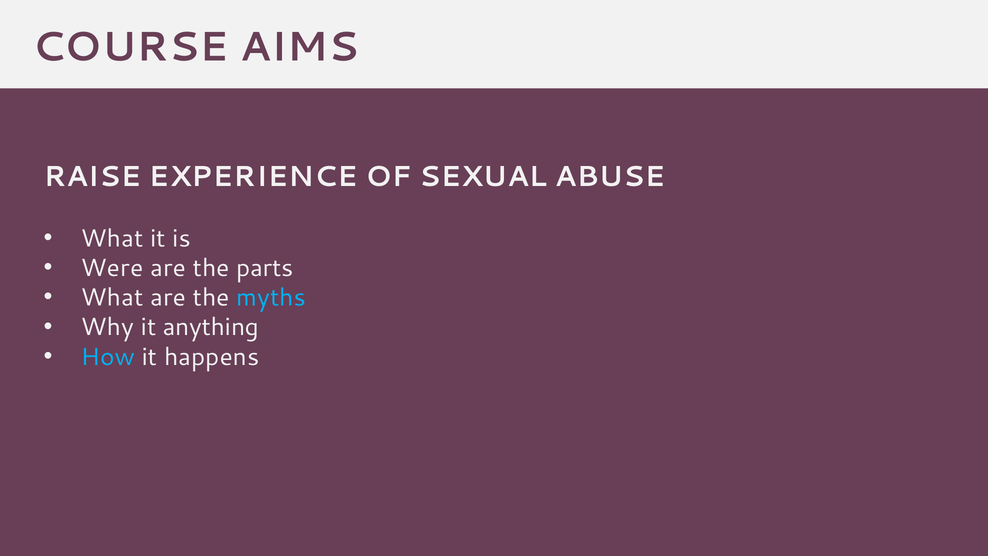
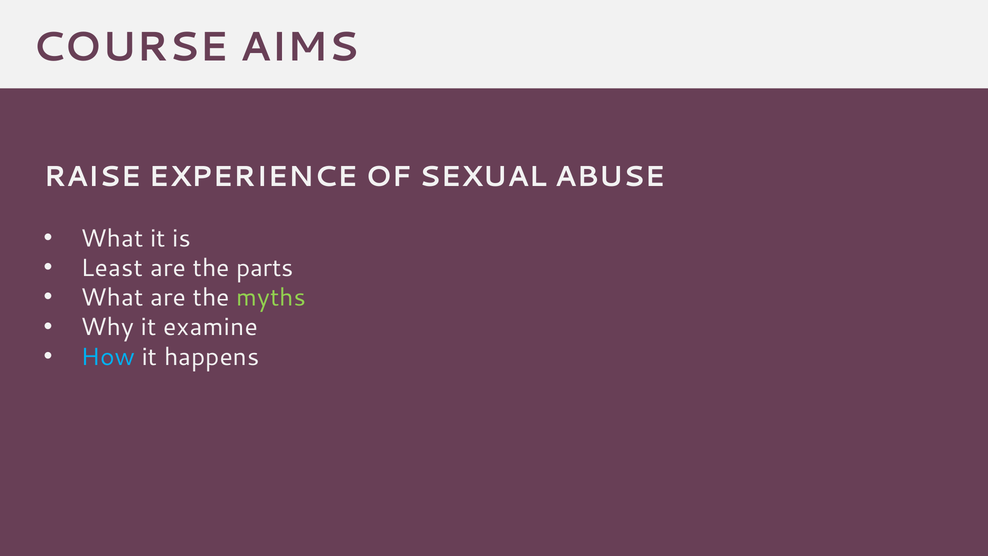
Were: Were -> Least (112, 268)
myths colour: light blue -> light green (271, 298)
anything: anything -> examine (211, 327)
